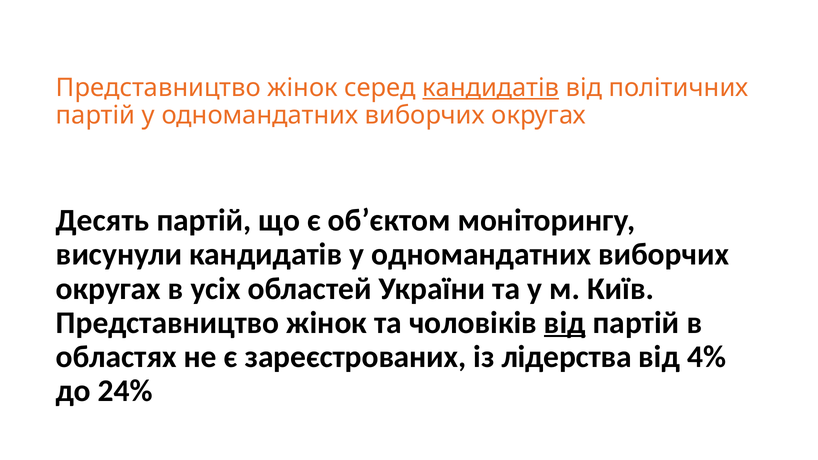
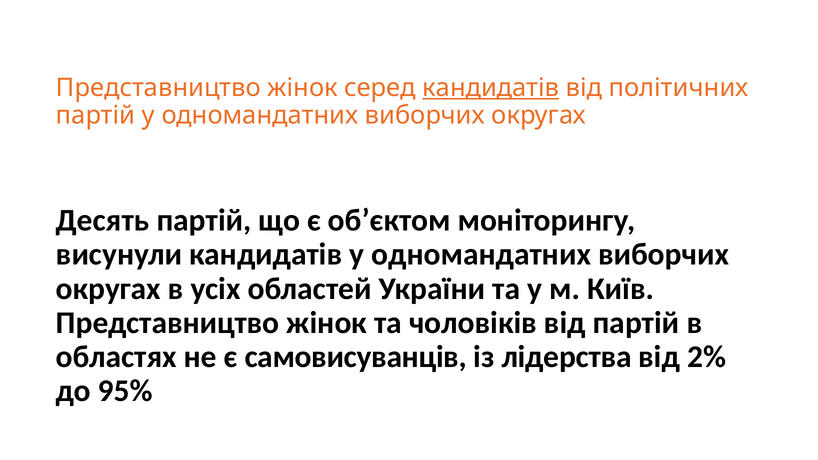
від underline: present -> none (565, 323)
зареєстрованих: зареєстрованих -> самовисуванців (356, 357)
4%: 4% -> 2% (707, 357)
24%: 24% -> 95% (125, 391)
